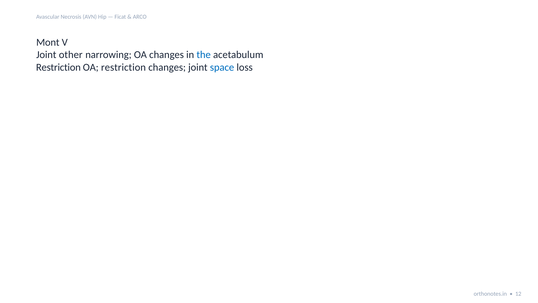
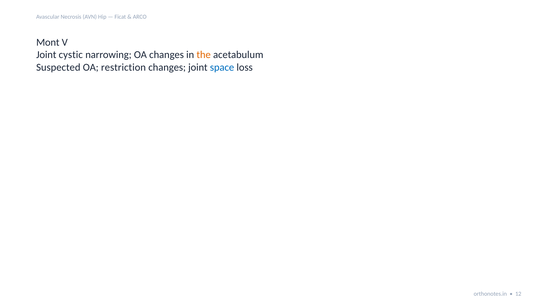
other: other -> cystic (71, 55)
the colour: blue -> orange (204, 55)
Restriction: Restriction -> Suspected (58, 67)
